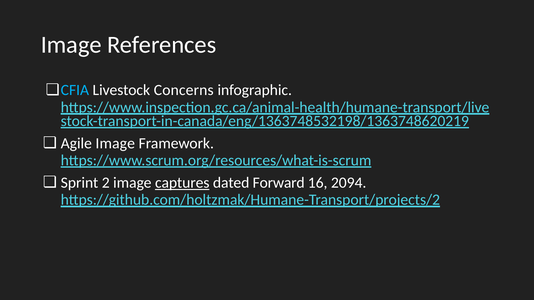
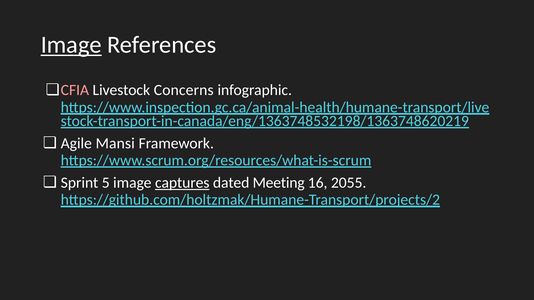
Image underline: none -> present (71, 45)
CFIA colour: light blue -> pink (75, 90)
Agile Image: Image -> Mansi (115, 143)
2: 2 -> 5 (106, 183)
Forward: Forward -> Meeting (279, 183)
2094: 2094 -> 2055 (349, 183)
